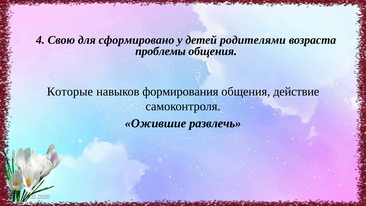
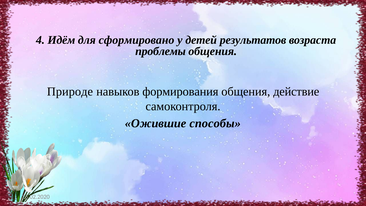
Свою: Свою -> Идём (61, 40)
родителями: родителями -> результатов (253, 40)
Которые: Которые -> Природе (70, 92)
развлечь: развлечь -> способы (215, 123)
